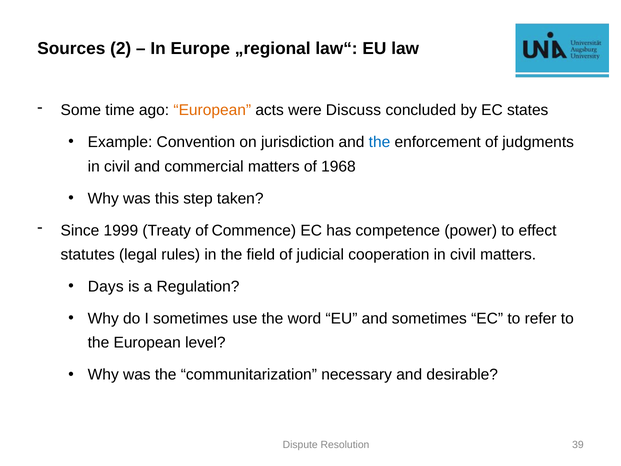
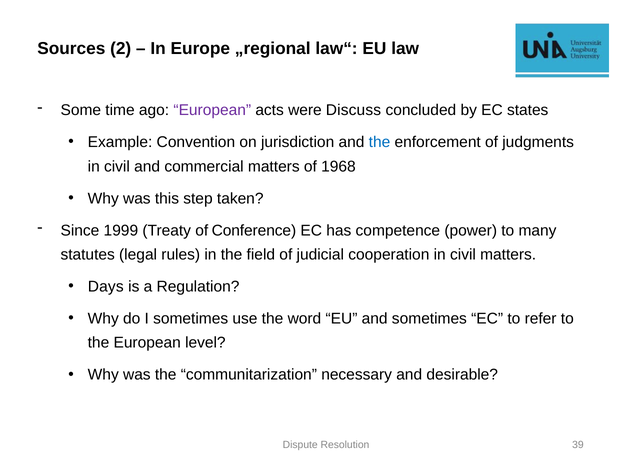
European colour: orange -> purple (212, 110)
Commence: Commence -> Conference (254, 230)
effect: effect -> many (537, 230)
